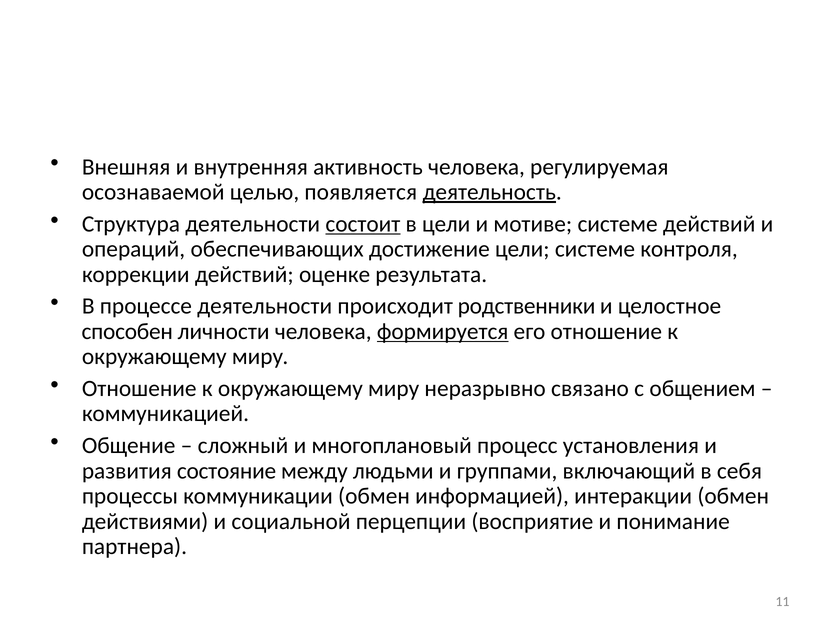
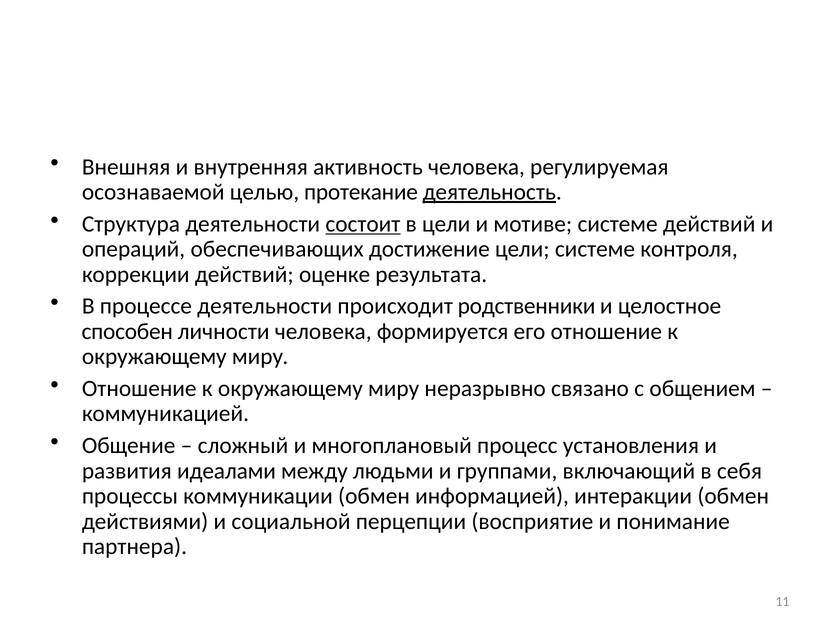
появляется: появляется -> протекание (361, 192)
формируется underline: present -> none (443, 331)
состояние: состояние -> идеалами (226, 471)
